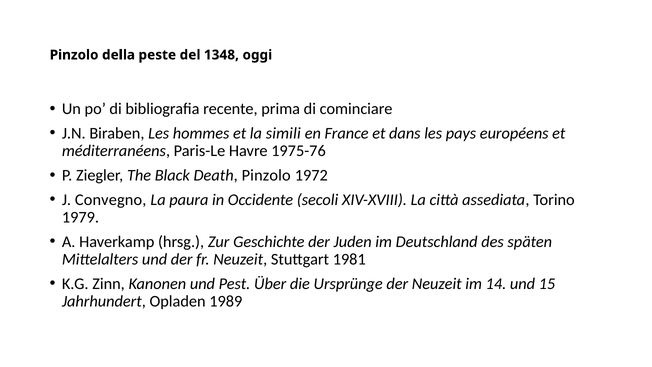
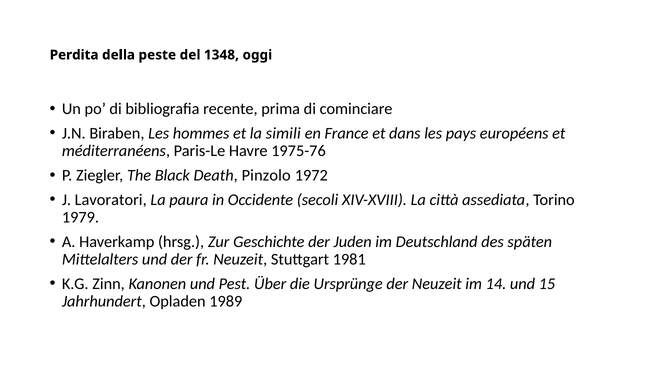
Pinzolo: Pinzolo -> Perdita (74, 55)
Convegno: Convegno -> Lavoratori (111, 200)
